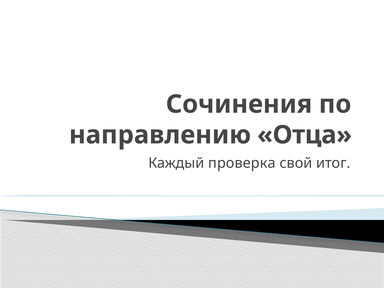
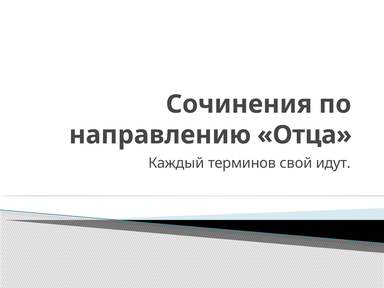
проверка: проверка -> терминов (242, 163)
итог: итог -> идут (333, 163)
